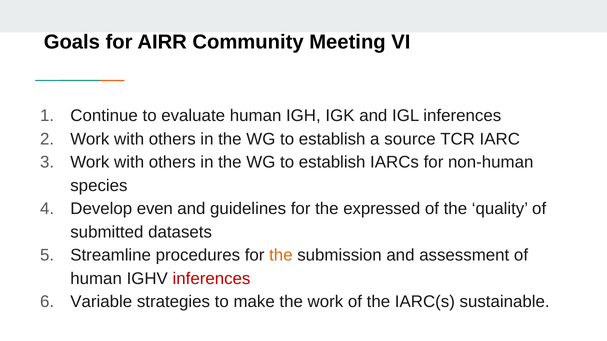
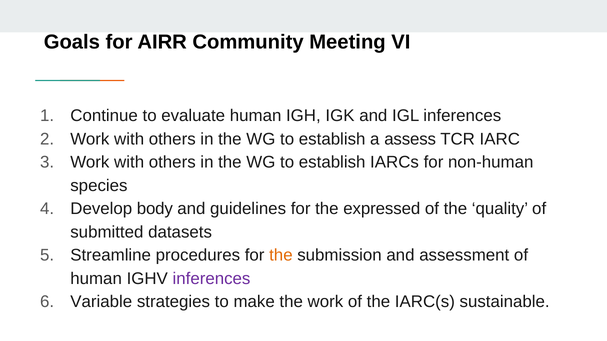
source: source -> assess (410, 139)
even: even -> body (155, 209)
inferences colour: red -> purple (211, 279)
